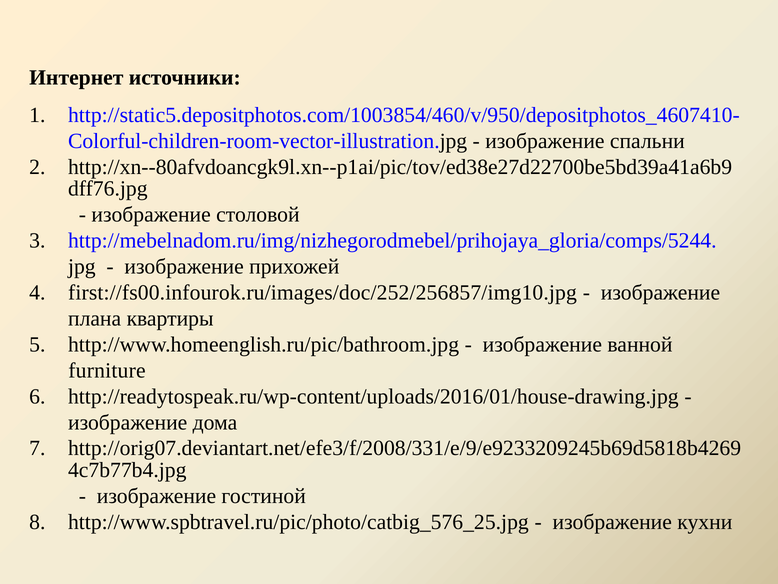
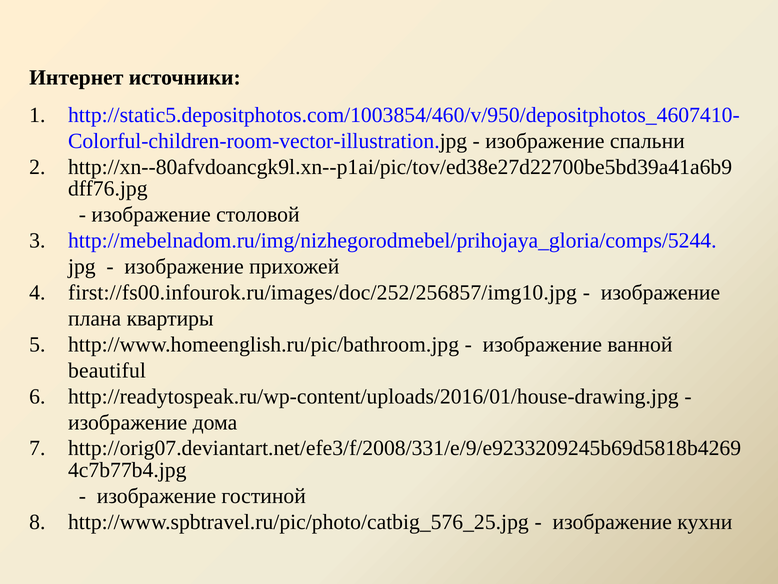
furniture: furniture -> beautiful (107, 370)
